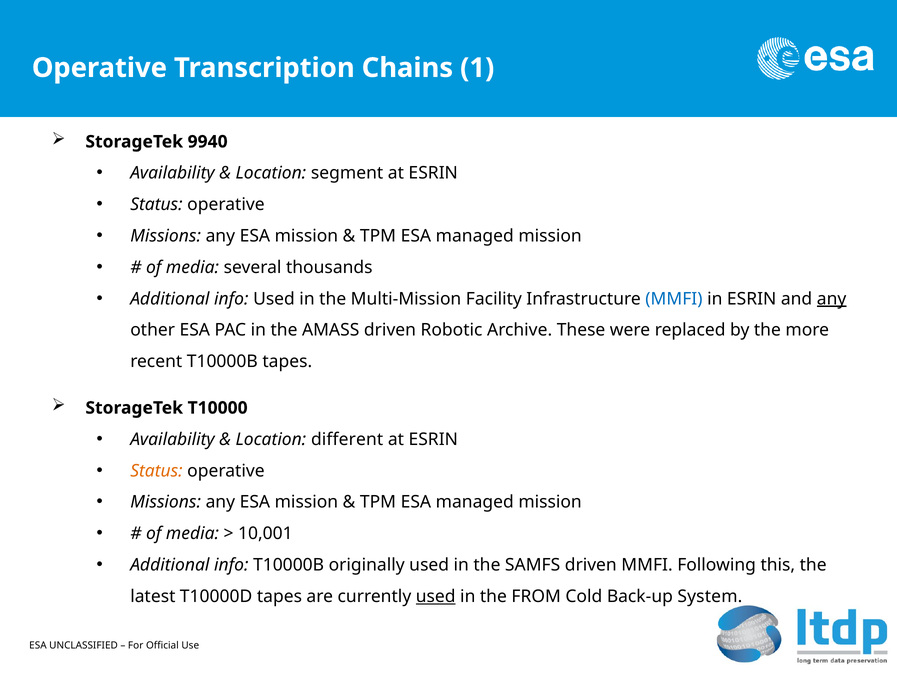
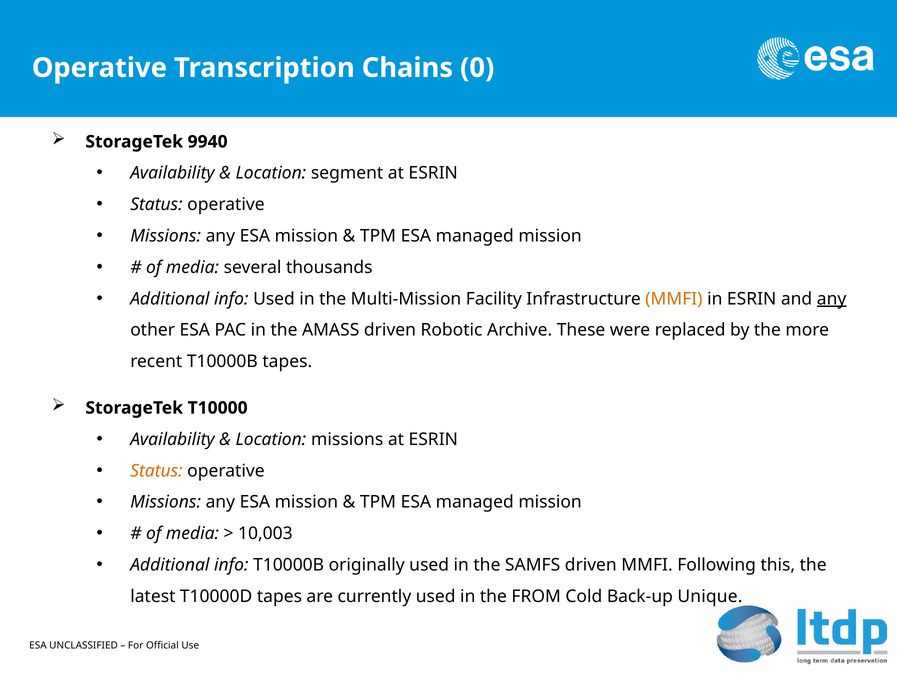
1: 1 -> 0 (477, 68)
MMFI colour: blue -> orange (674, 299)
Location different: different -> missions (347, 439)
10,001: 10,001 -> 10,003 (265, 533)
used underline: present -> none (436, 596)
System: System -> Unique (710, 596)
